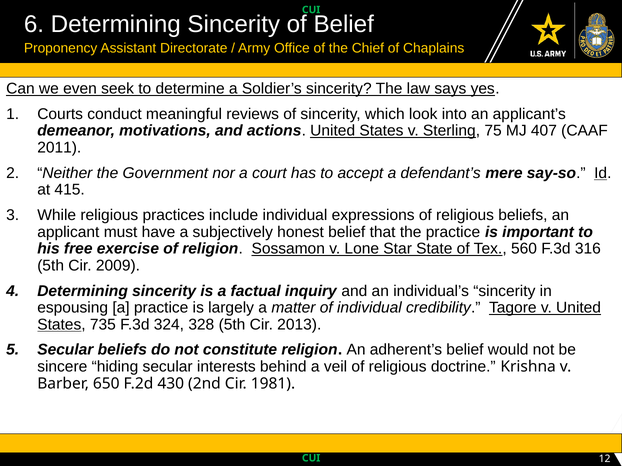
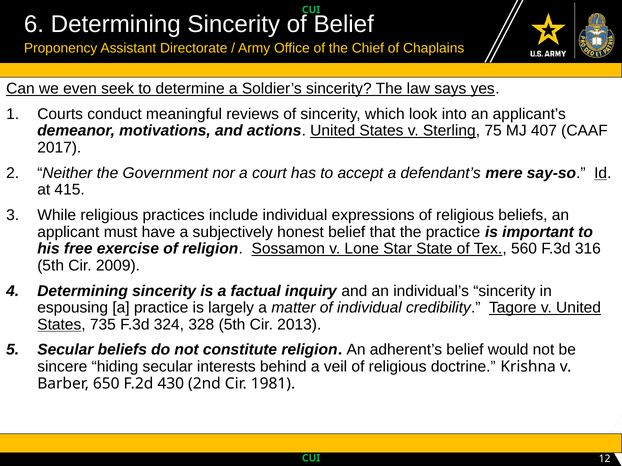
2011: 2011 -> 2017 (59, 148)
